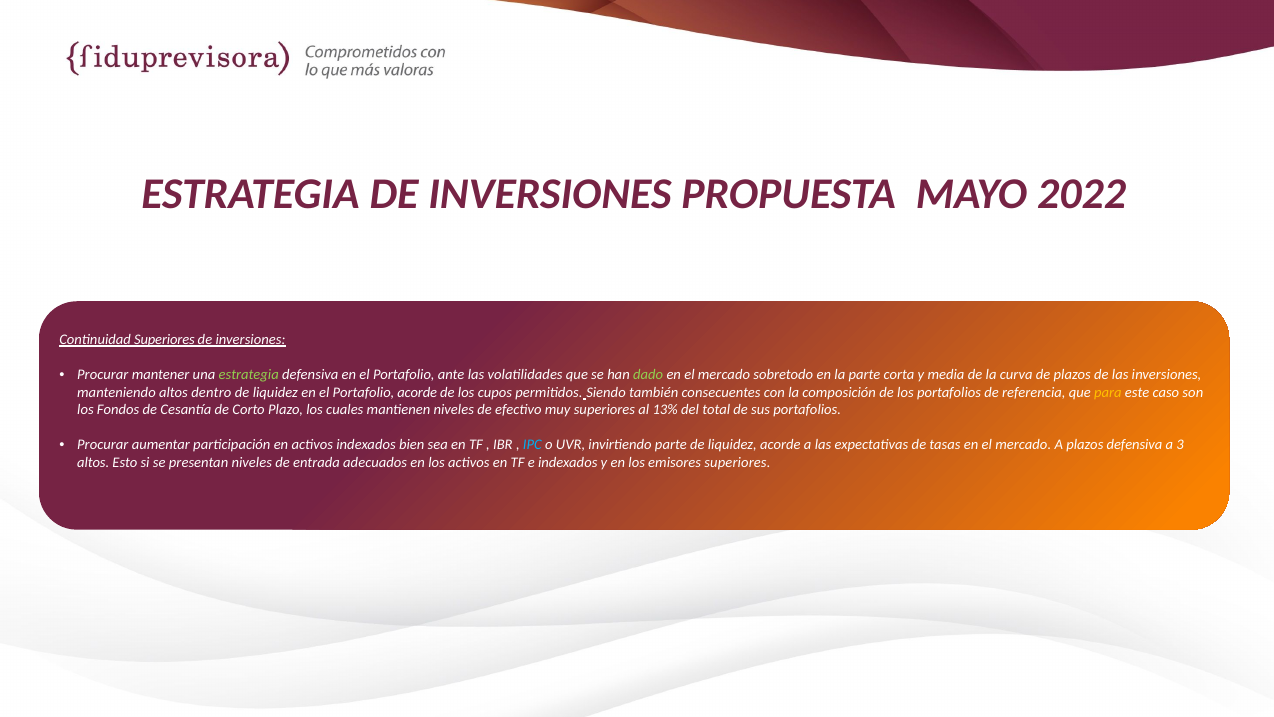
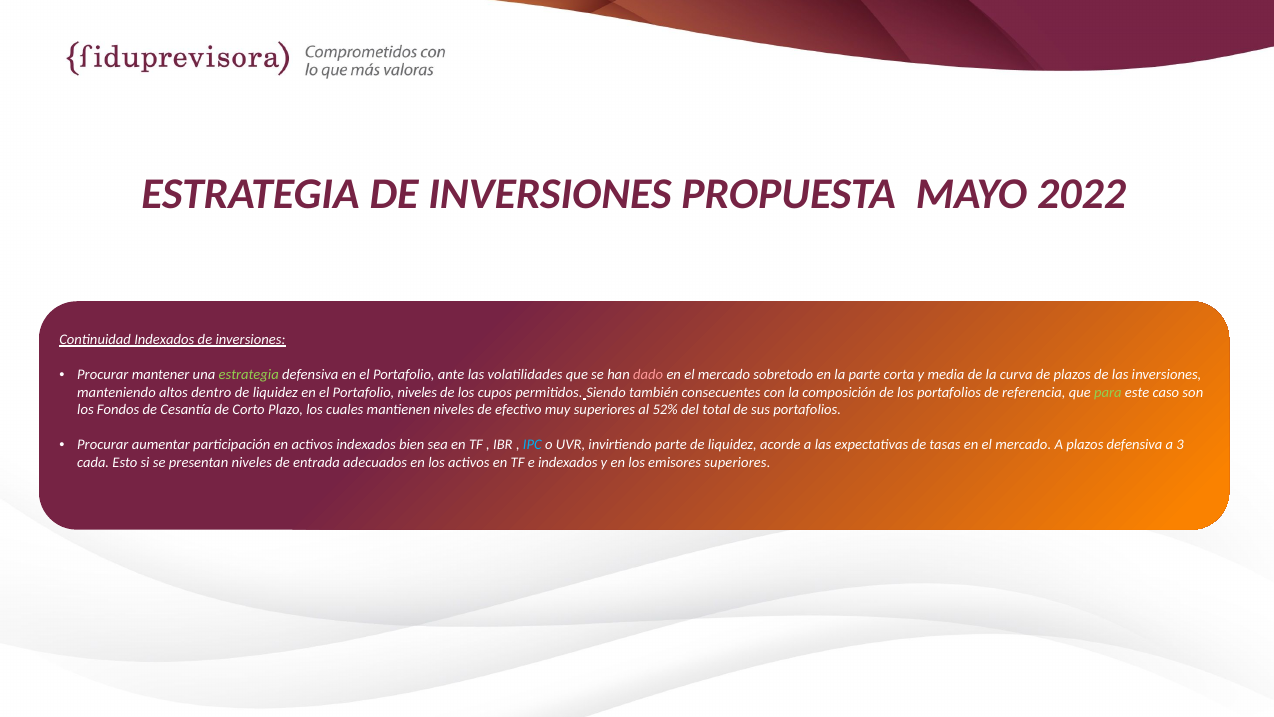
Continuidad Superiores: Superiores -> Indexados (164, 340)
dado colour: light green -> pink (648, 375)
Portafolio acorde: acorde -> niveles (417, 392)
para colour: yellow -> light green (1108, 392)
13%: 13% -> 52% (665, 410)
altos: altos -> cada (93, 462)
